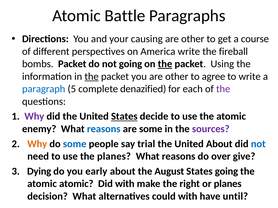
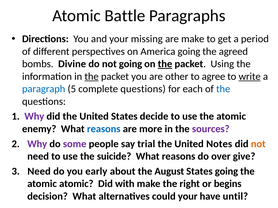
causing: causing -> missing (147, 39)
other: other -> make (193, 39)
course: course -> period (255, 39)
America write: write -> going (189, 52)
fireball: fireball -> agreed (233, 52)
bombs Packet: Packet -> Divine (72, 64)
write underline: none -> present (250, 77)
complete denazified: denazified -> questions (143, 89)
the colour: purple -> blue (223, 89)
States underline: present -> none (124, 117)
are some: some -> more (151, 129)
Why colour: orange -> purple (37, 144)
some colour: blue -> purple (75, 144)
United About: About -> Notes (219, 144)
not colour: blue -> orange (258, 144)
the planes: planes -> suicide (114, 157)
Dying: Dying -> Need (39, 172)
or planes: planes -> begins (228, 184)
could with: with -> your (188, 197)
